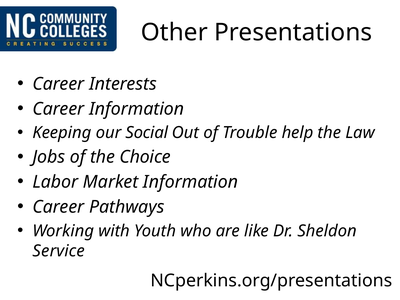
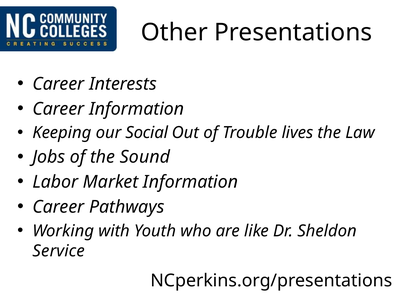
help: help -> lives (298, 133)
Choice: Choice -> Sound (145, 157)
